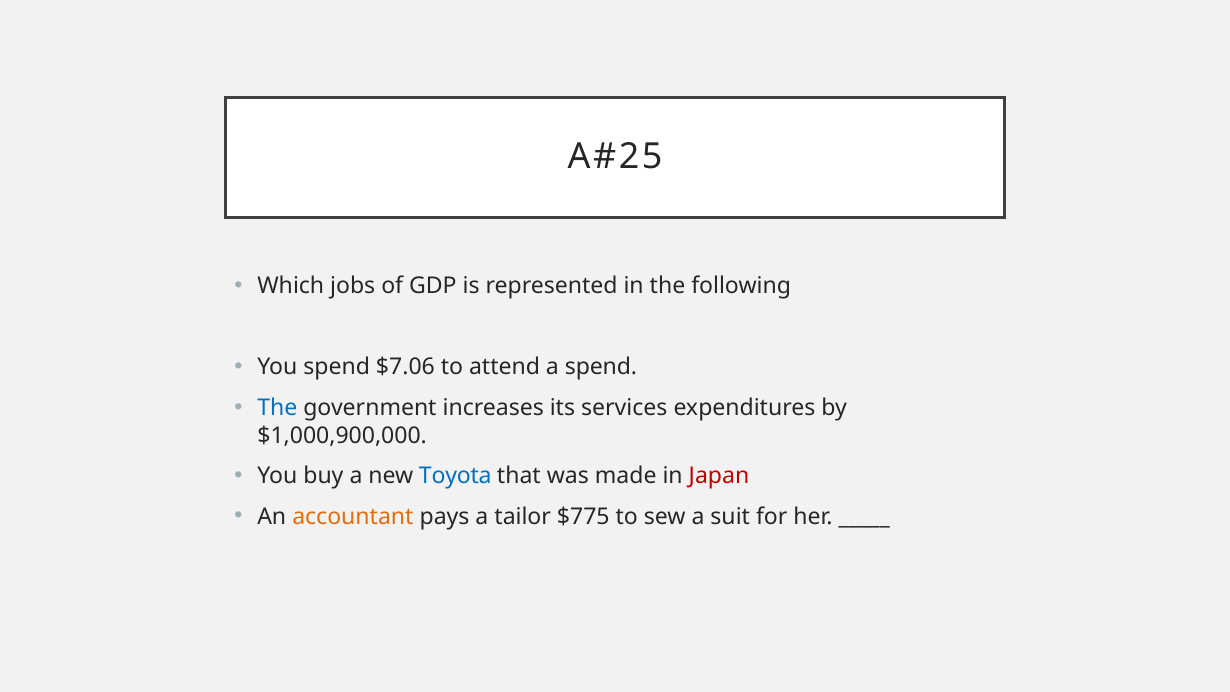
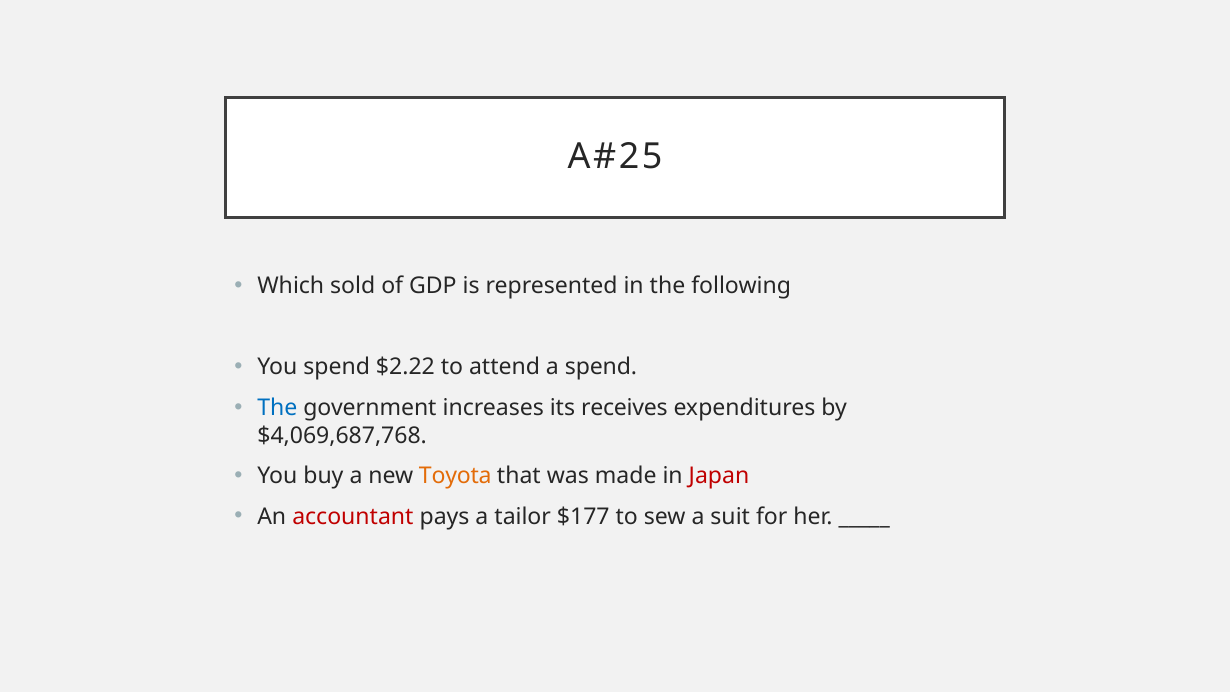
jobs: jobs -> sold (353, 286)
$7.06: $7.06 -> $2.22 (405, 367)
services: services -> receives (624, 408)
$1,000,900,000: $1,000,900,000 -> $4,069,687,768 (342, 435)
Toyota colour: blue -> orange (455, 476)
accountant colour: orange -> red (353, 516)
$775: $775 -> $177 (583, 516)
